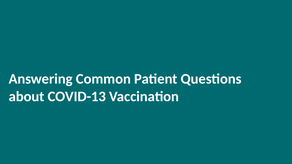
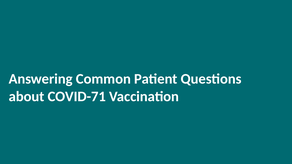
COVID-13: COVID-13 -> COVID-71 (77, 97)
